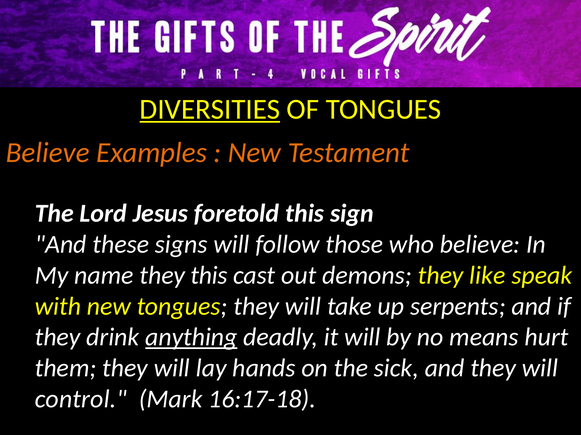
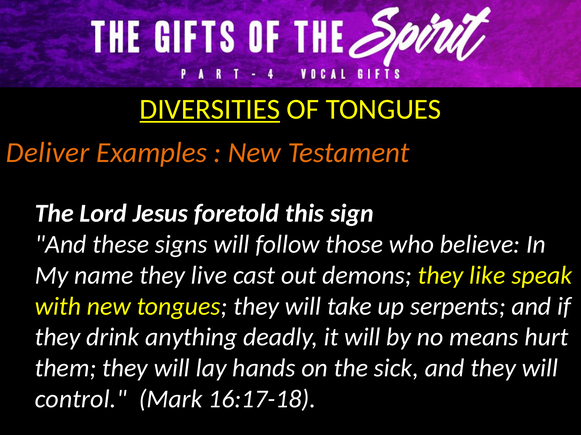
Believe: Believe -> Deliver (48, 153)
they this: this -> live (209, 276)
anything underline: present -> none (191, 338)
